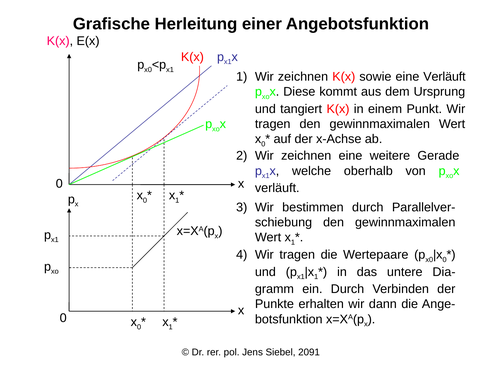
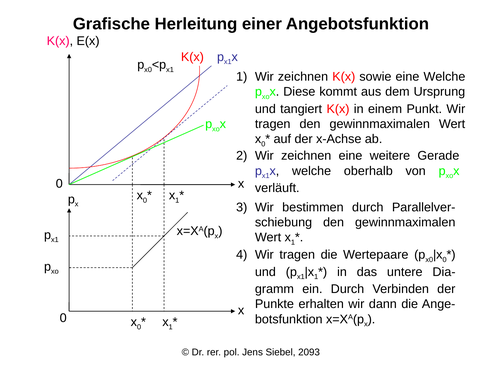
eine Verläuft: Verläuft -> Welche (444, 77)
2091: 2091 -> 2093 (309, 352)
